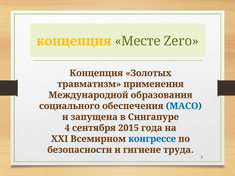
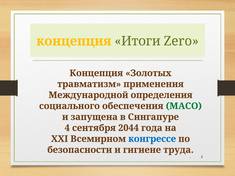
Месте: Месте -> Итоги (138, 41)
образования: образования -> определения (162, 95)
МАСО colour: blue -> green (184, 106)
2015: 2015 -> 2044 (129, 128)
